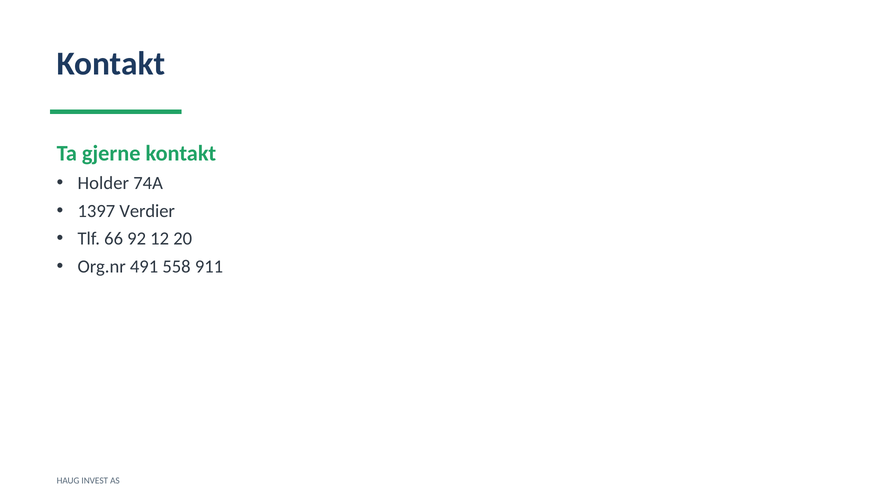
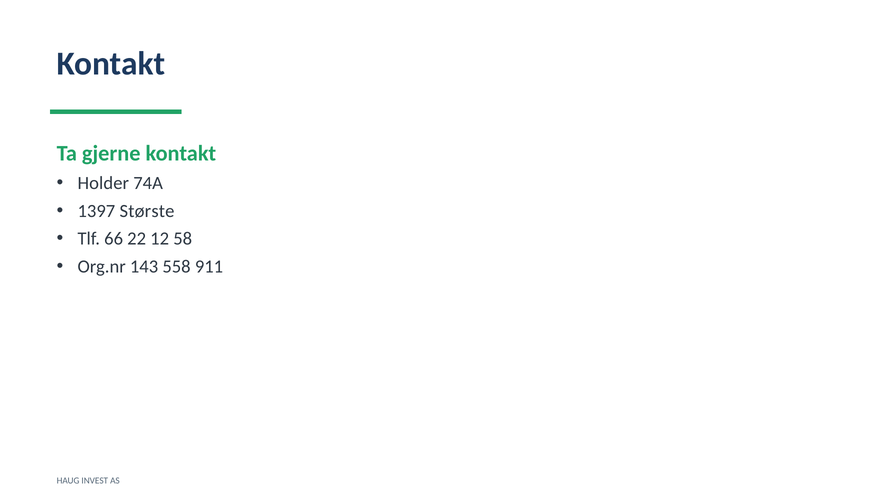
Verdier: Verdier -> Største (147, 211)
92: 92 -> 22 (137, 239)
20: 20 -> 58 (183, 239)
491: 491 -> 143 (144, 267)
